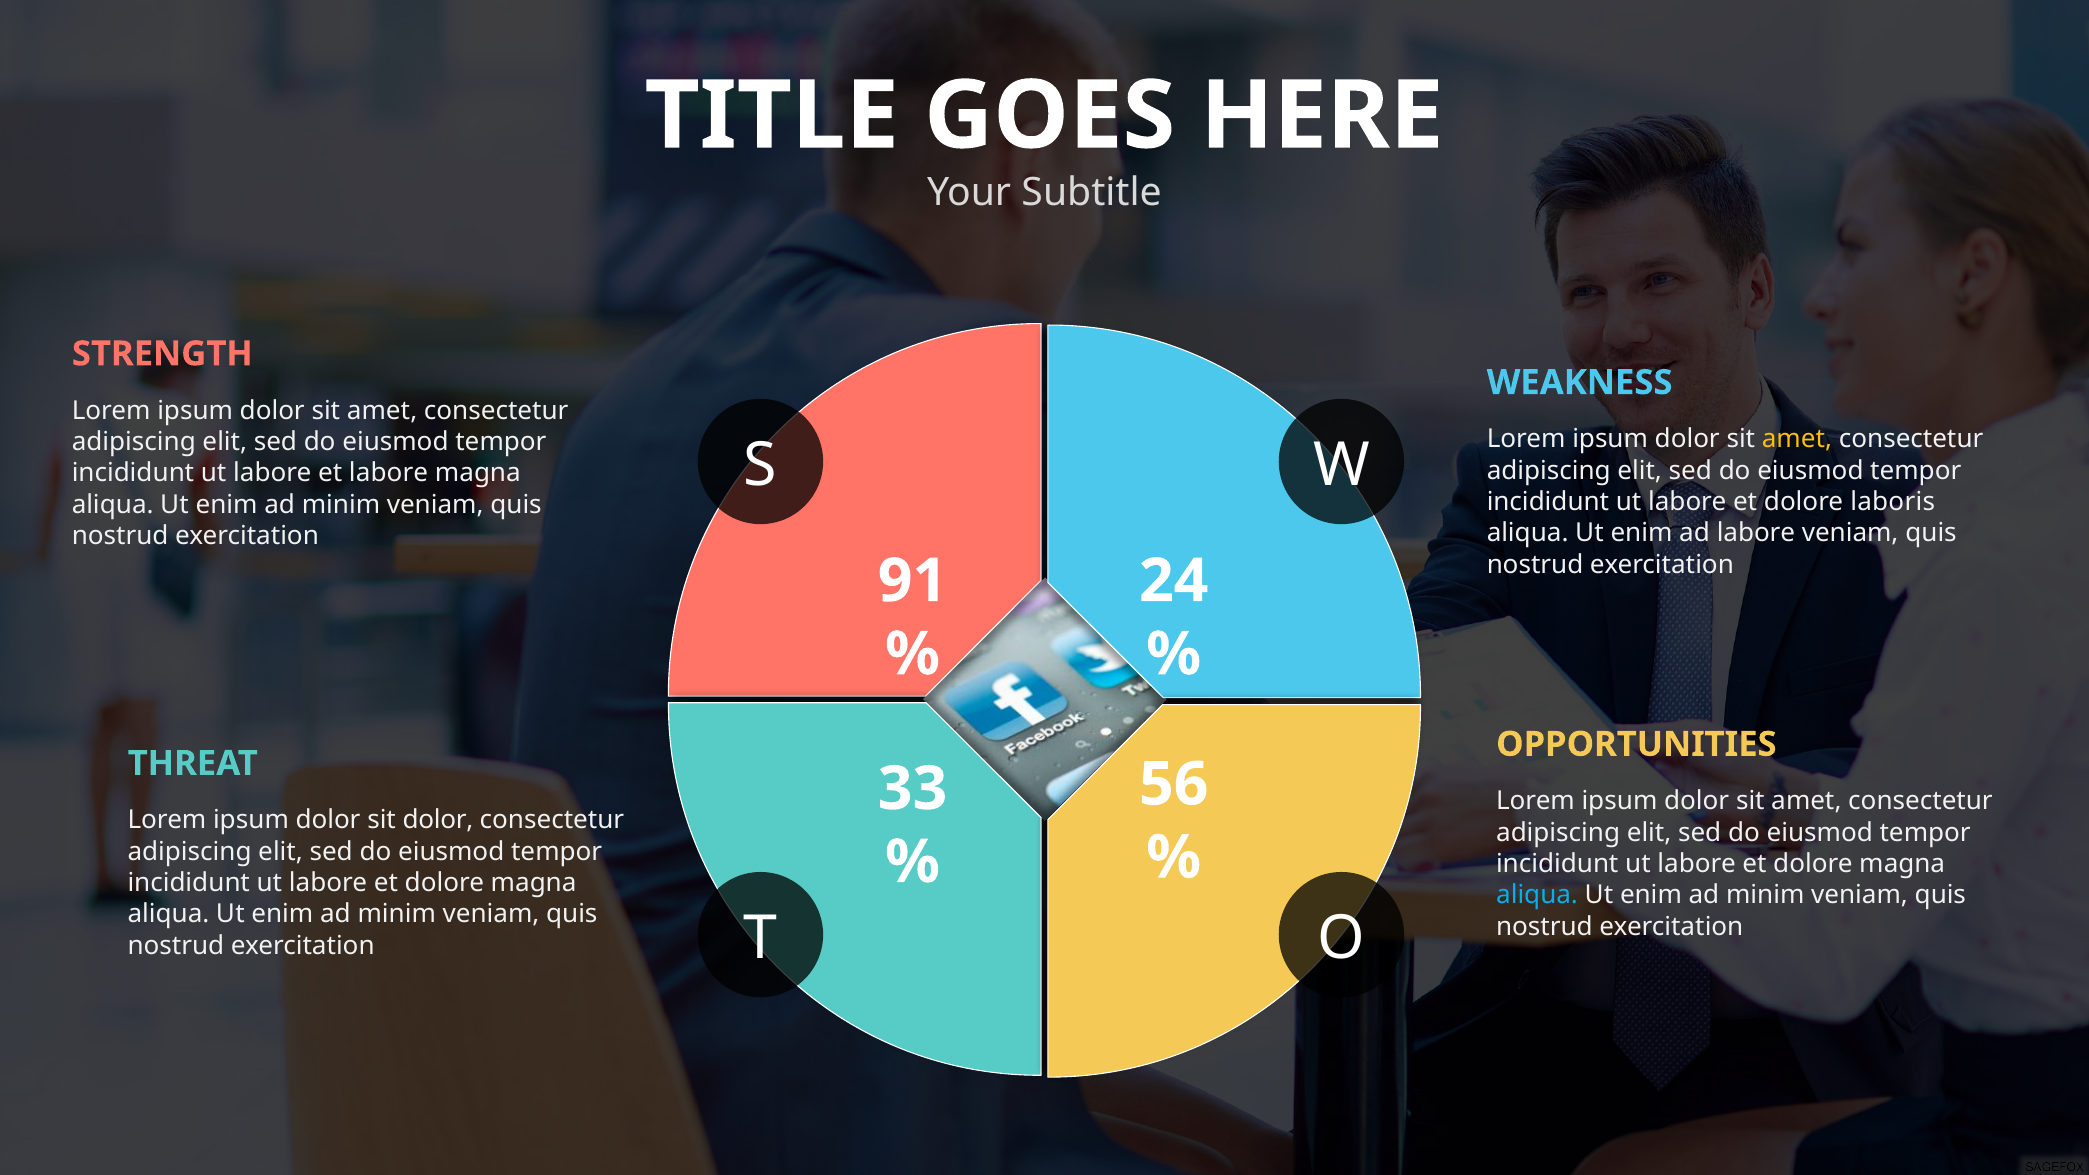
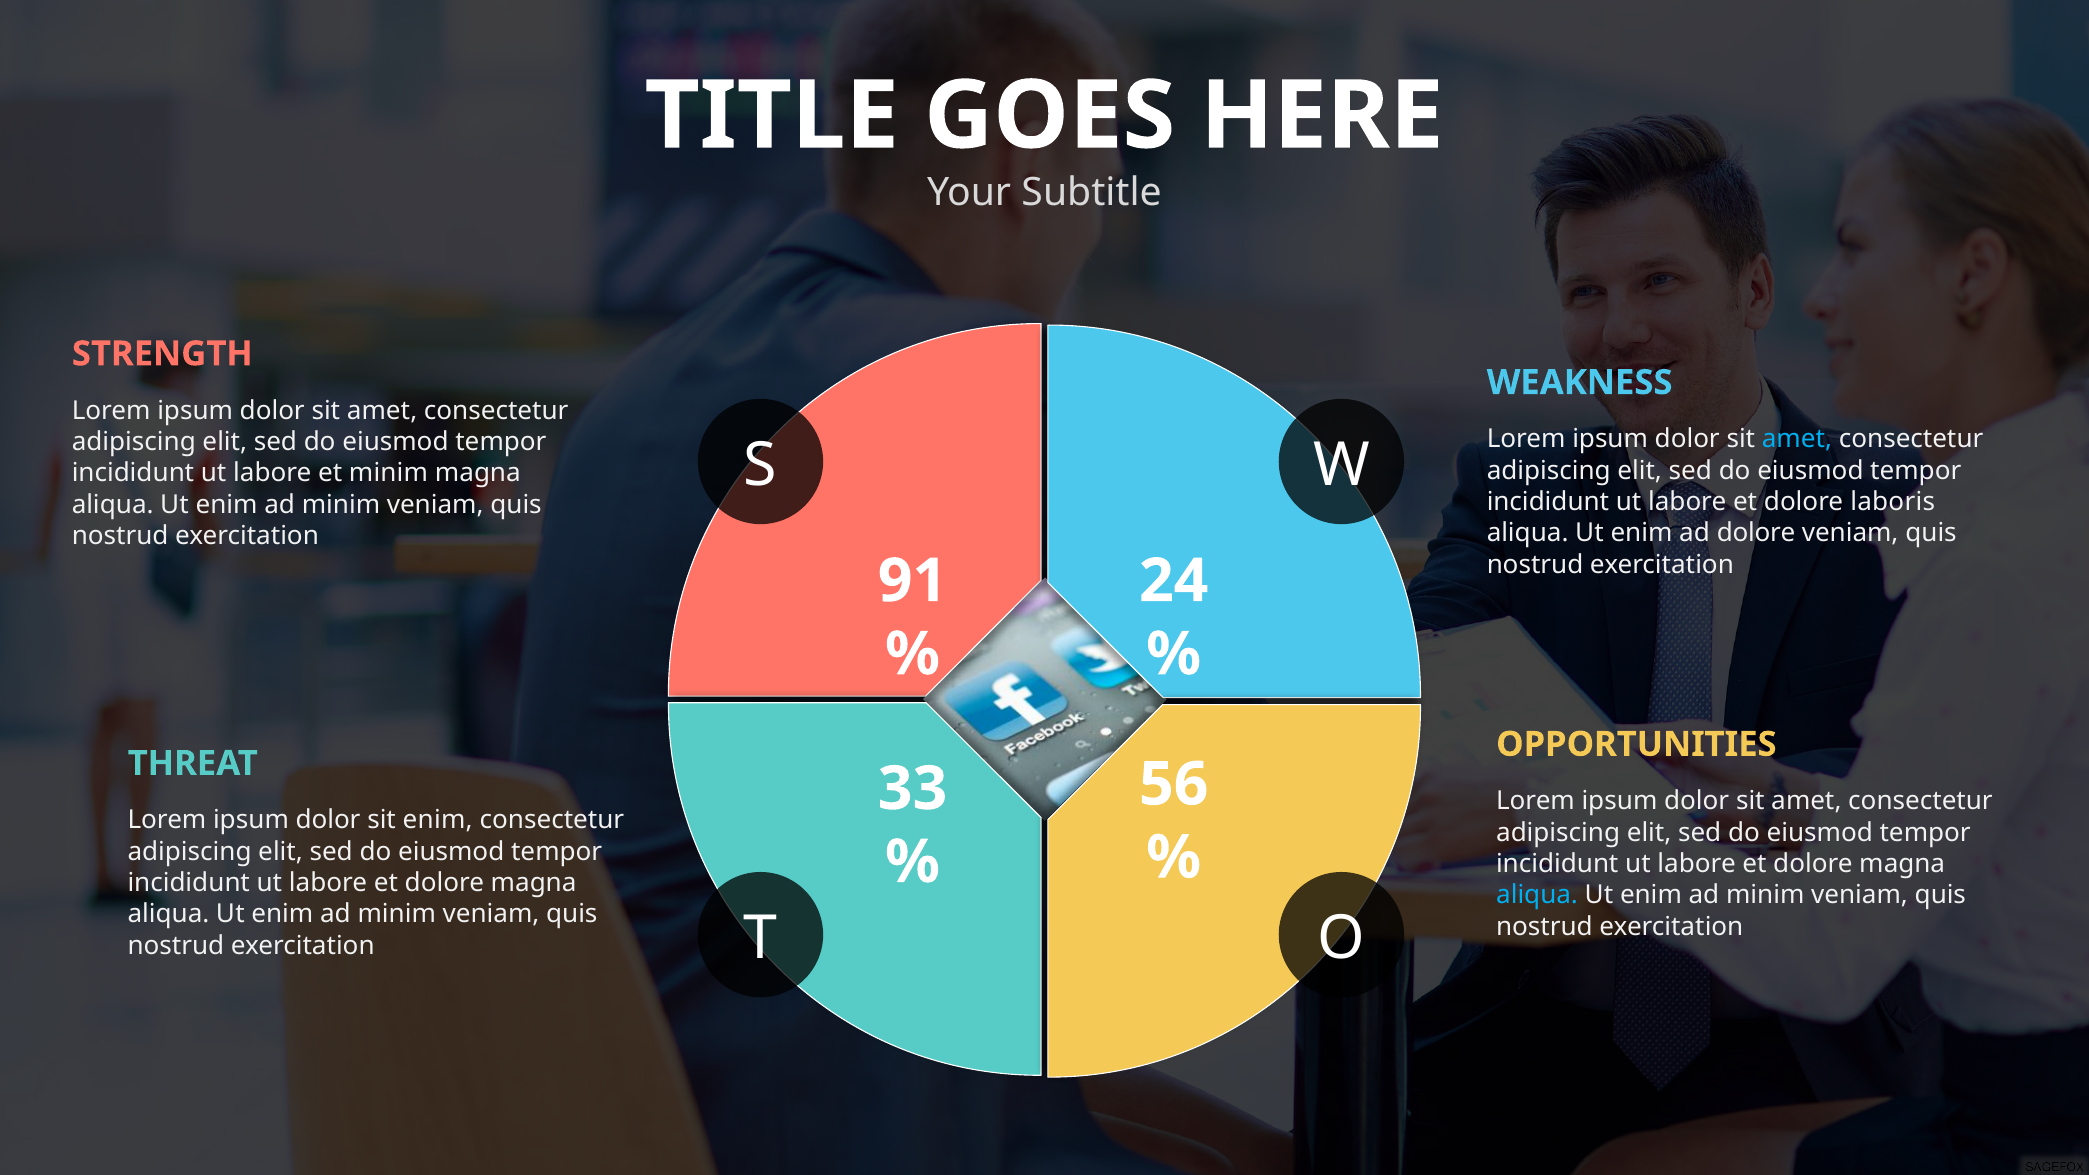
amet colour: yellow -> light blue (1797, 439)
et labore: labore -> minim (388, 473)
ad labore: labore -> dolore (1756, 533)
sit dolor: dolor -> enim (438, 820)
